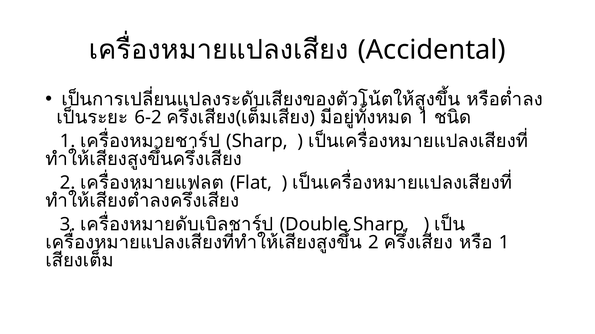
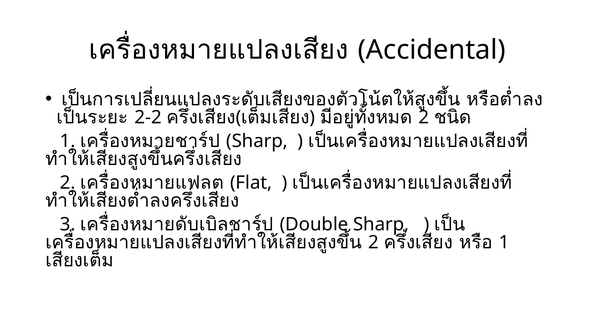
6-2: 6-2 -> 2-2 (148, 118)
1: 1 -> 2 (424, 118)
